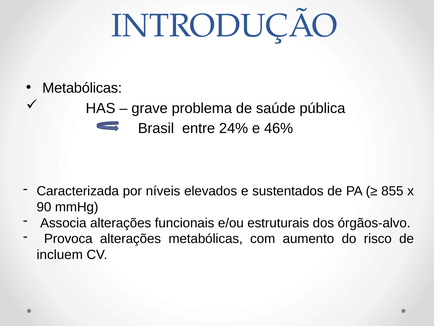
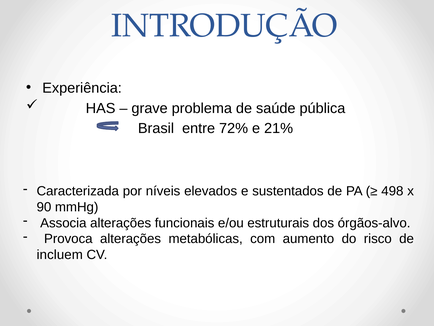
Metabólicas: Metabólicas -> Experiência (82, 88)
24%: 24% -> 72% (234, 128)
46%: 46% -> 21% (279, 128)
855: 855 -> 498 (392, 191)
